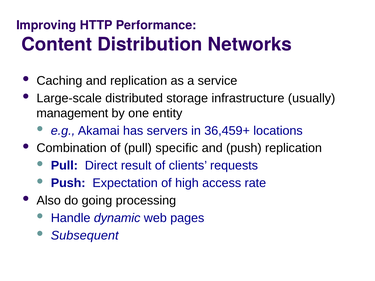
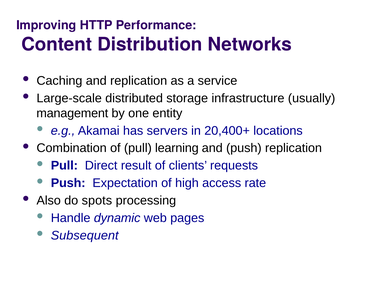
36,459+: 36,459+ -> 20,400+ (227, 131)
specific: specific -> learning (177, 148)
going: going -> spots (97, 201)
